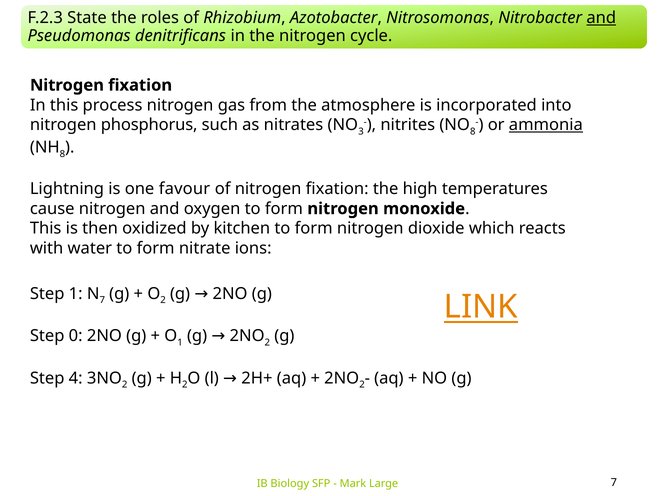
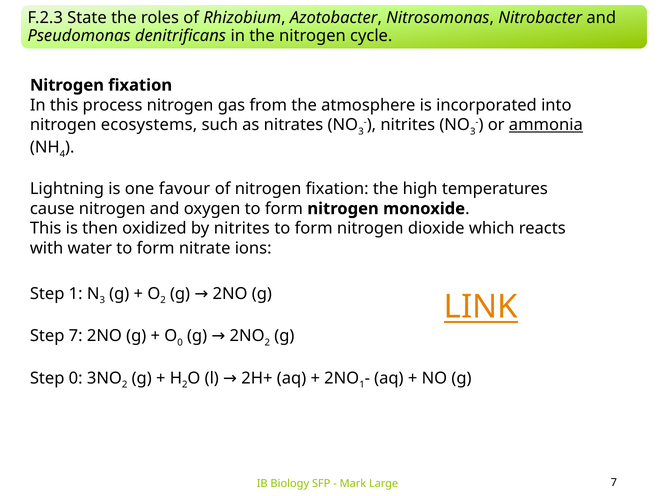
and underline: present -> none (601, 18)
phosphorus: phosphorus -> ecosystems (149, 125)
nitrites NO 8: 8 -> 3 (473, 131)
8: 8 -> 4 (62, 154)
by kitchen: kitchen -> nitrites (242, 229)
7: 7 -> 3 (102, 300)
Step 0: 0 -> 7 (76, 336)
1: 1 -> 0 (180, 343)
2: 2 -> 1 (362, 385)
Step 4: 4 -> 0 (76, 379)
